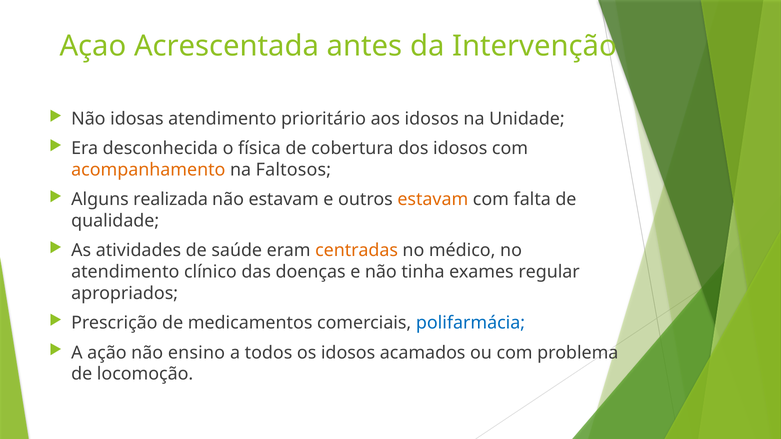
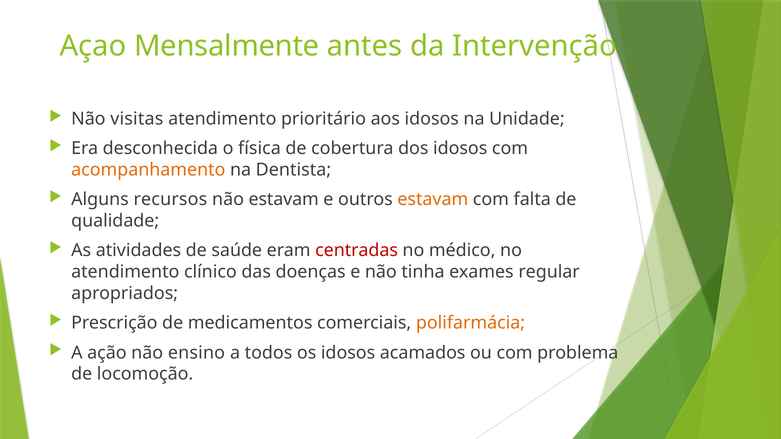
Acrescentada: Acrescentada -> Mensalmente (227, 46)
idosas: idosas -> visitas (137, 119)
Faltosos: Faltosos -> Dentista (293, 170)
realizada: realizada -> recursos (170, 200)
centradas colour: orange -> red (357, 251)
polifarmácia colour: blue -> orange (471, 323)
